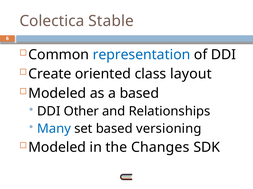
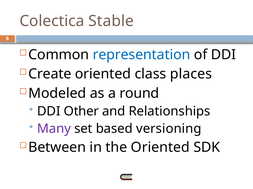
layout: layout -> places (191, 74)
a based: based -> round (139, 94)
Many colour: blue -> purple (54, 129)
Modeled: Modeled -> Between (57, 148)
the Changes: Changes -> Oriented (160, 148)
